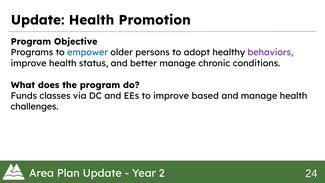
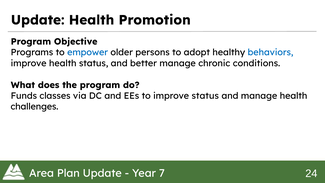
behaviors colour: purple -> blue (271, 52)
improve based: based -> status (205, 96)
2: 2 -> 7 (162, 173)
